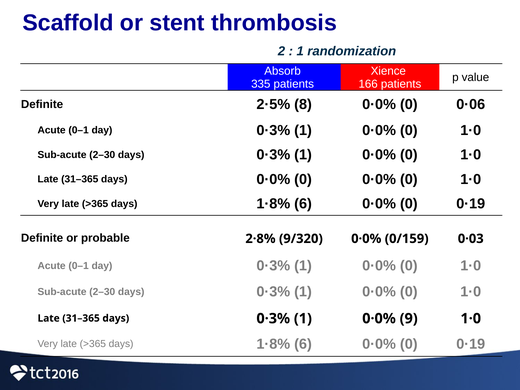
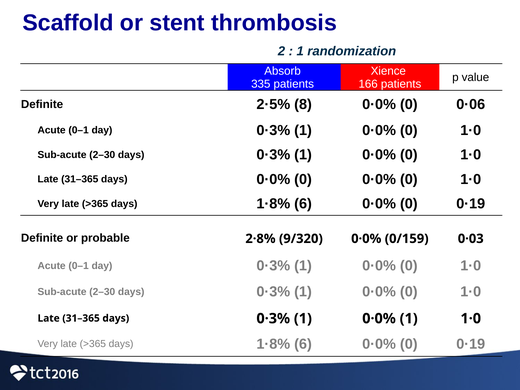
0·0% 9: 9 -> 1 (409, 319)
